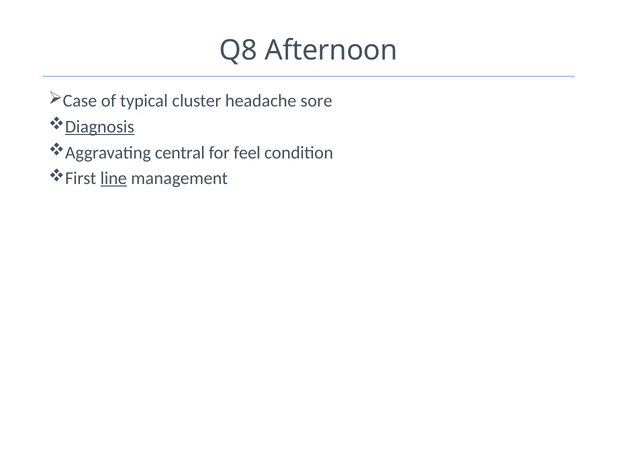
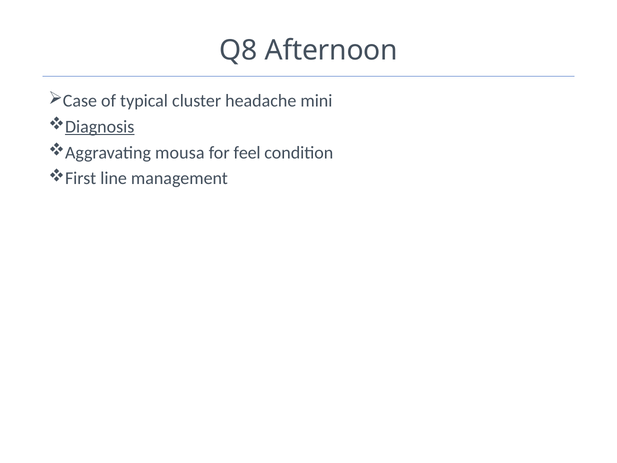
sore: sore -> mini (316, 101)
central: central -> mousa (180, 152)
line underline: present -> none (114, 178)
